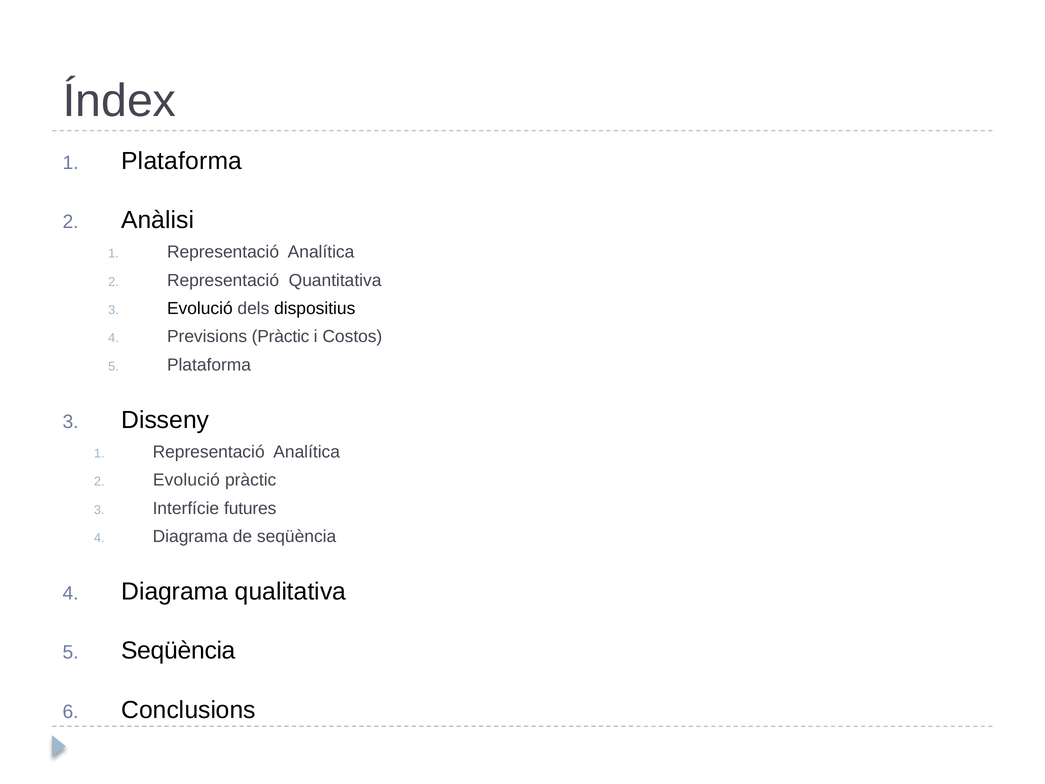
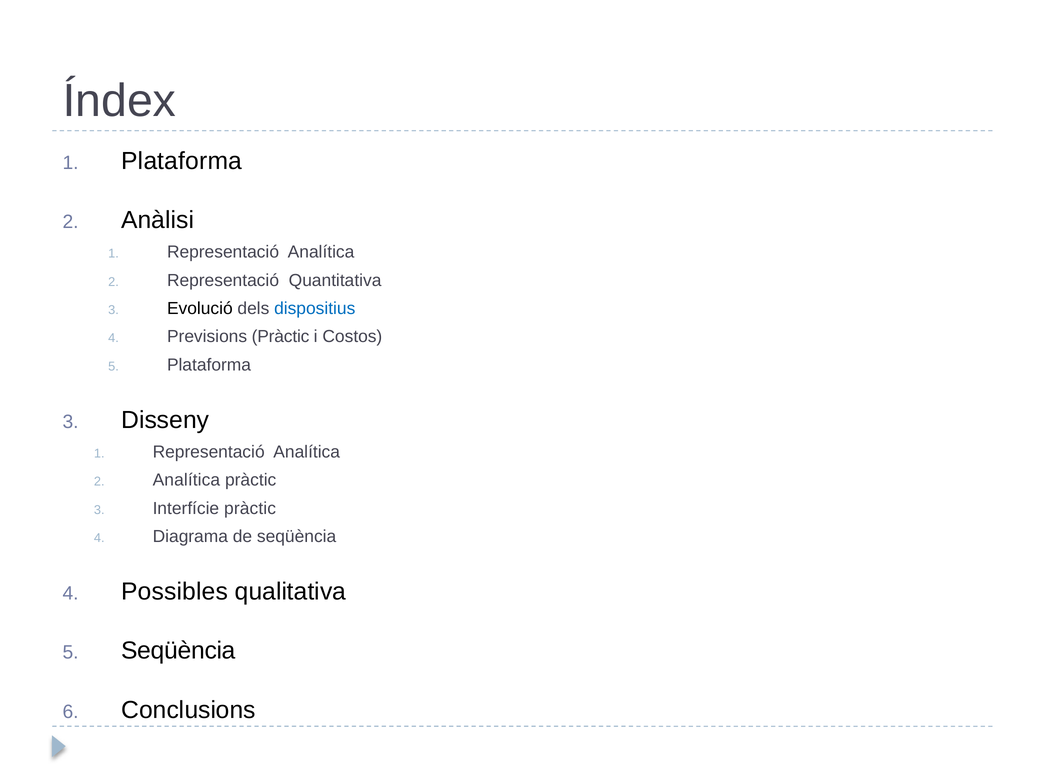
dispositius colour: black -> blue (315, 308)
Evolució: Evolució -> Analítica (186, 480)
Interfície futures: futures -> pràctic (250, 508)
Diagrama: Diagrama -> Possibles (175, 592)
